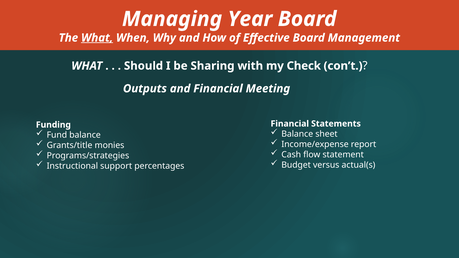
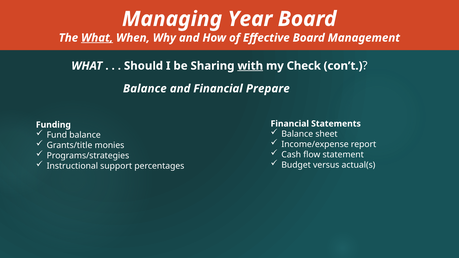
with underline: none -> present (250, 66)
Outputs: Outputs -> Balance (145, 89)
Meeting: Meeting -> Prepare (268, 89)
